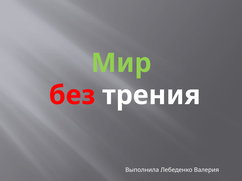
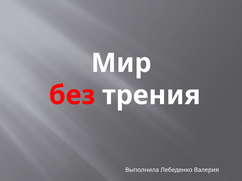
Мир colour: light green -> white (121, 63)
